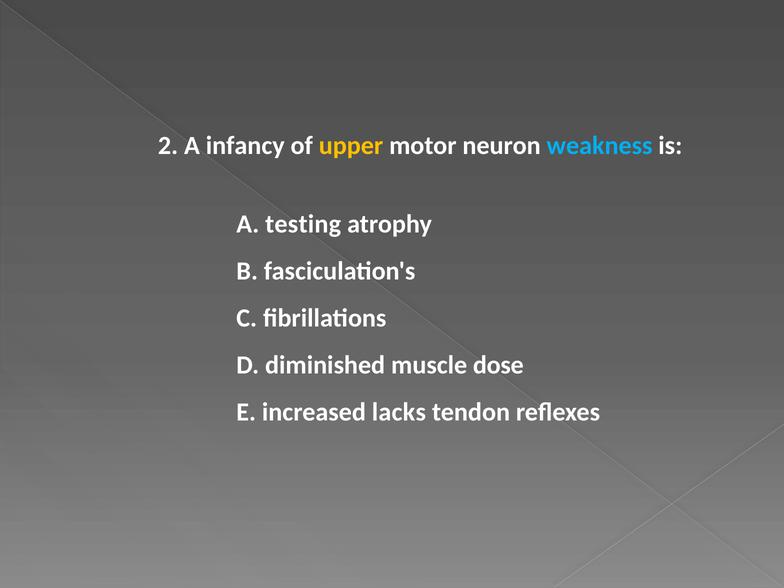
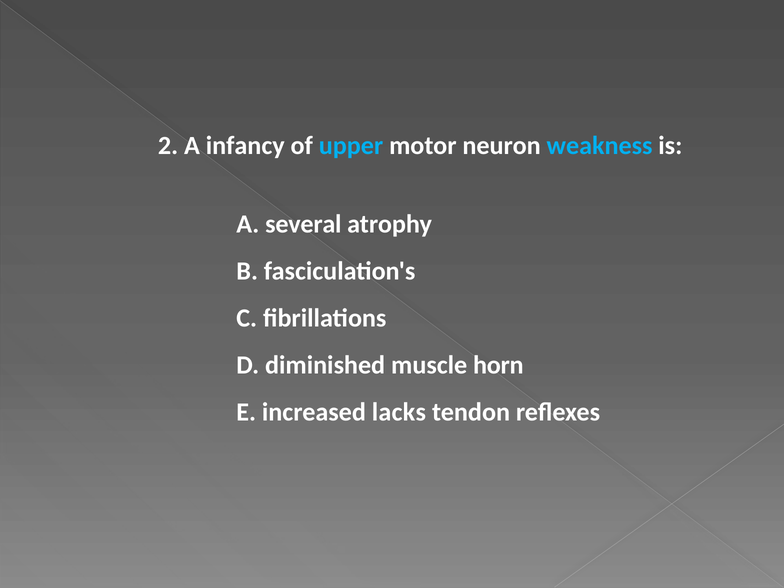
upper colour: yellow -> light blue (351, 145)
testing: testing -> several (303, 224)
dose: dose -> horn (498, 365)
